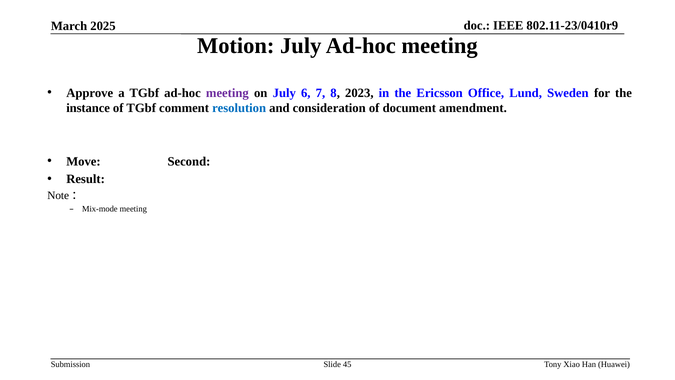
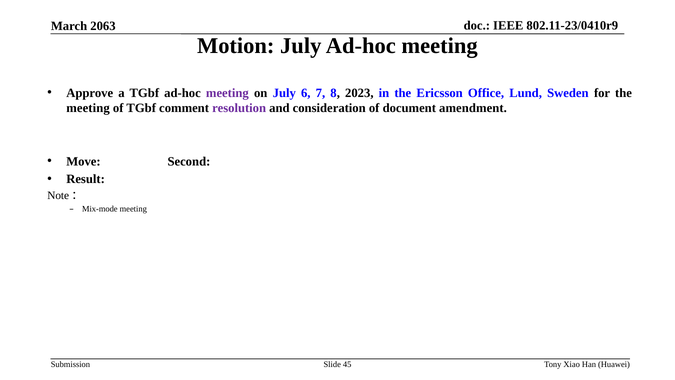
2025: 2025 -> 2063 (103, 26)
instance: instance -> meeting (88, 108)
resolution colour: blue -> purple (239, 108)
